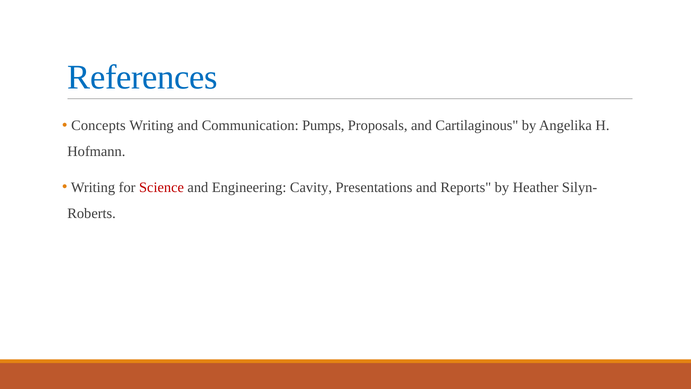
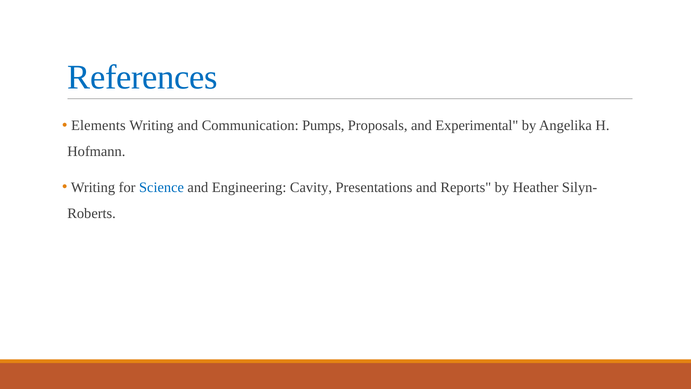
Concepts: Concepts -> Elements (98, 125)
Cartilaginous: Cartilaginous -> Experimental (477, 125)
Science colour: red -> blue (161, 187)
